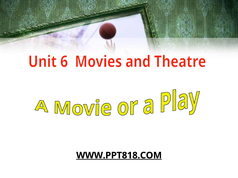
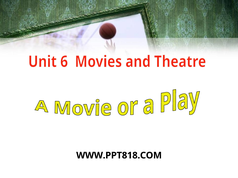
WWW.PPT818.COM underline: present -> none (119, 156)
